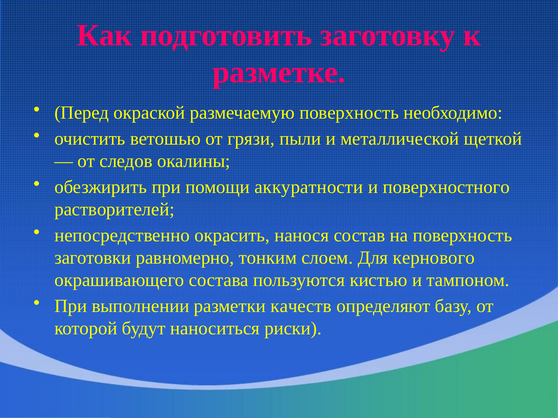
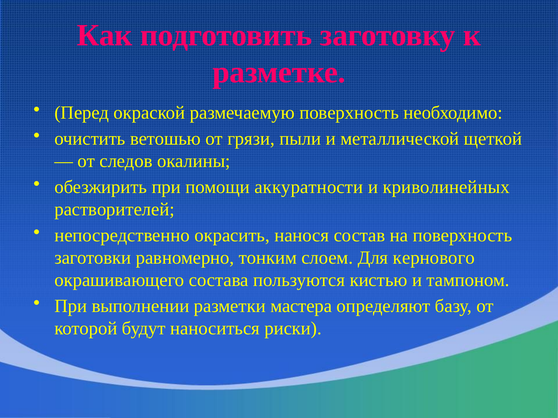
поверхностного: поверхностного -> криволинейных (446, 187)
качеств: качеств -> мастера (301, 306)
